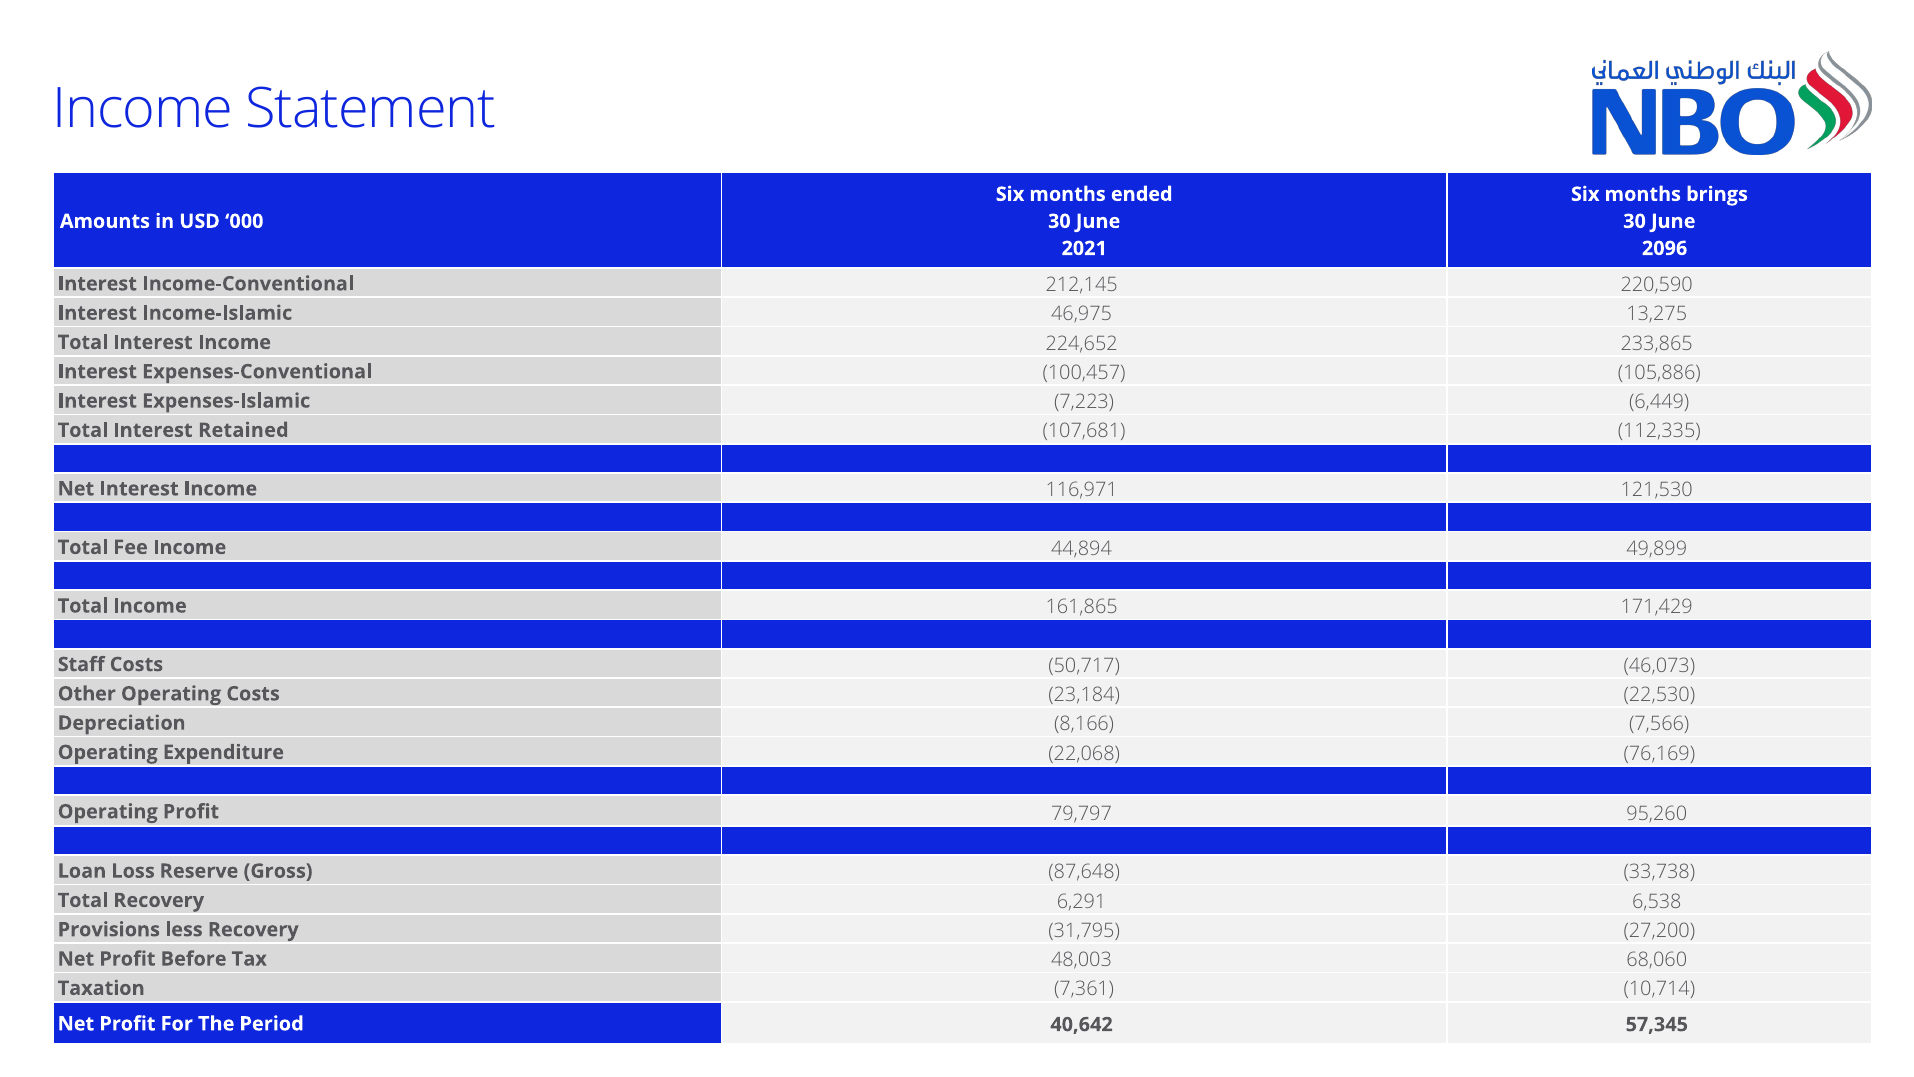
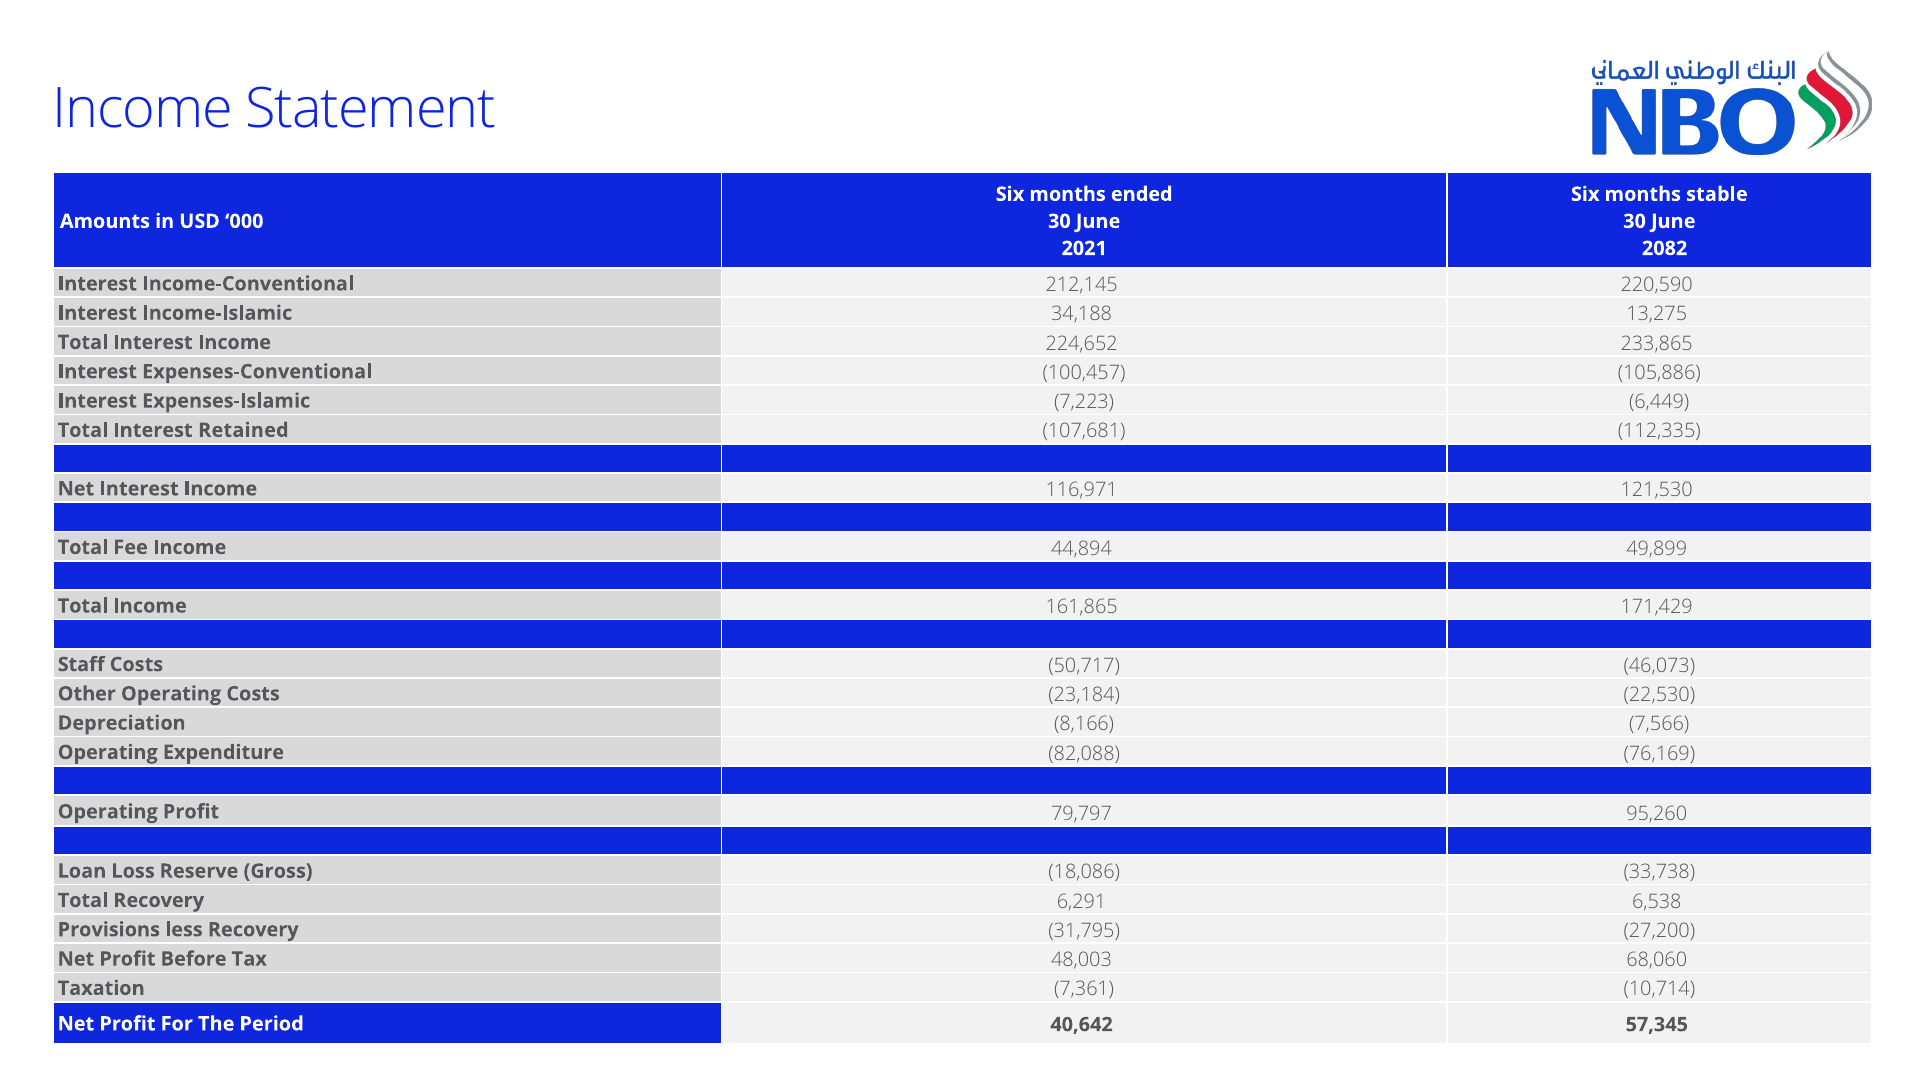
brings: brings -> stable (1717, 194)
2096: 2096 -> 2082 (1665, 248)
46,975: 46,975 -> 34,188 (1082, 314)
22,068: 22,068 -> 82,088 (1084, 753)
87,648: 87,648 -> 18,086 (1084, 872)
